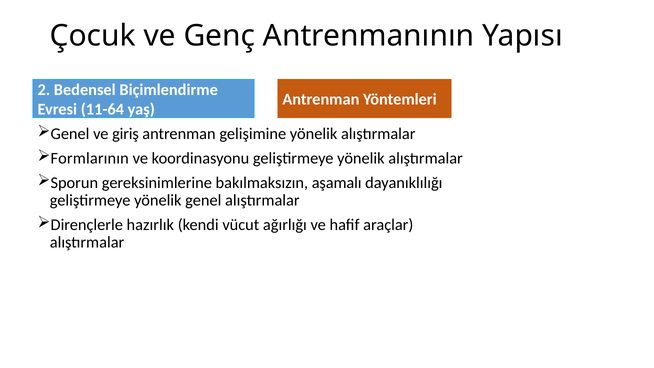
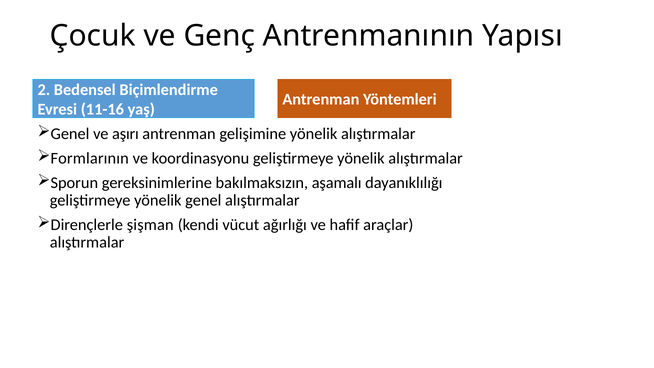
11-64: 11-64 -> 11-16 (102, 109)
giriş: giriş -> aşırı (125, 134)
hazırlık: hazırlık -> şişman (150, 225)
